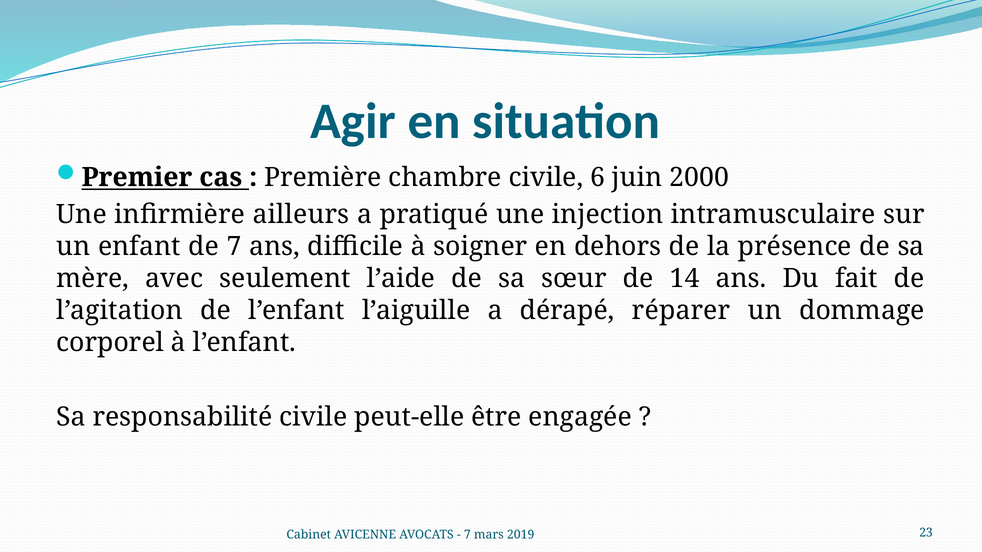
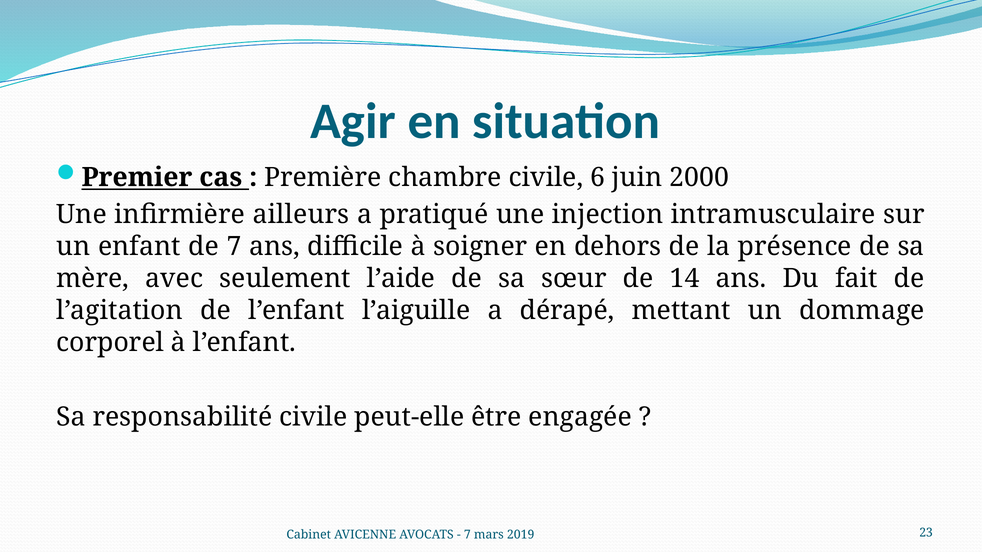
réparer: réparer -> mettant (681, 311)
